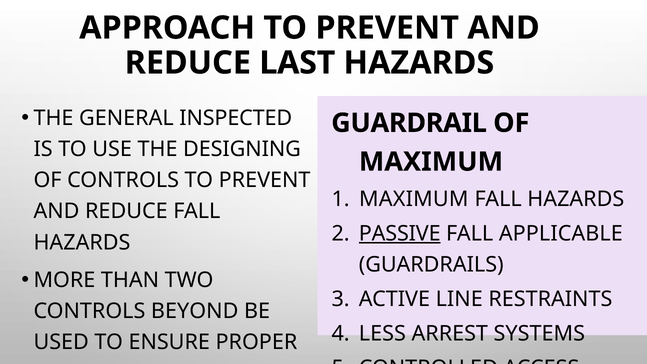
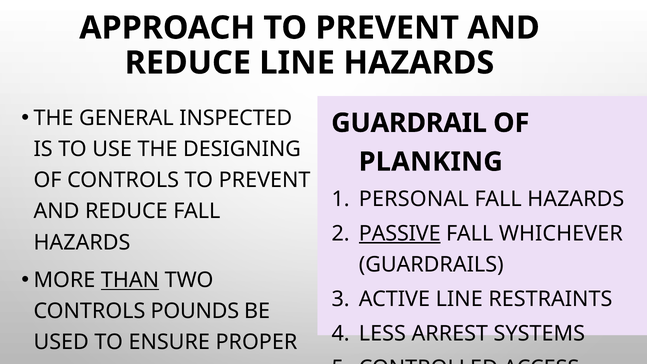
REDUCE LAST: LAST -> LINE (297, 63)
MAXIMUM: MAXIMUM -> PLANKING (431, 162)
MAXIMUM: MAXIMUM -> PERSONAL (414, 199)
APPLICABLE: APPLICABLE -> WHICHEVER (561, 233)
THAN underline: none -> present (130, 280)
BEYOND: BEYOND -> POUNDS (195, 311)
